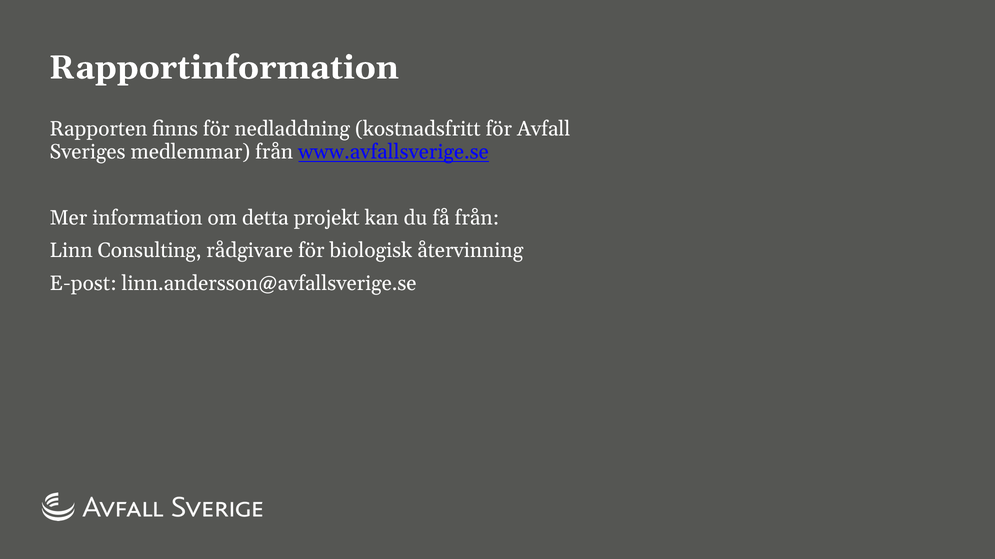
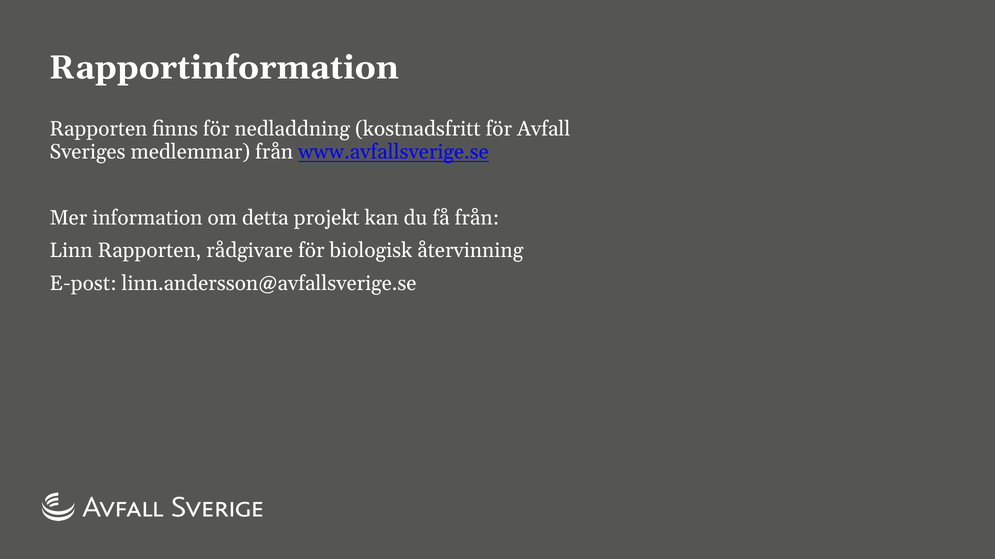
Linn Consulting: Consulting -> Rapporten (149, 251)
